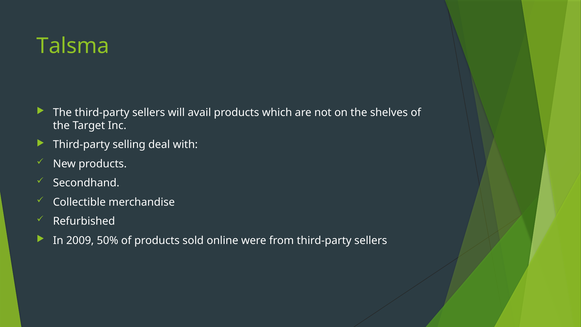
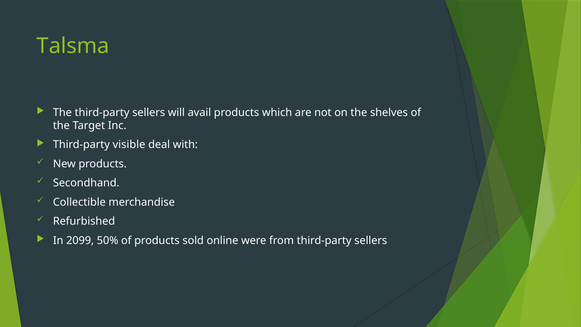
selling: selling -> visible (129, 145)
2009: 2009 -> 2099 (80, 240)
